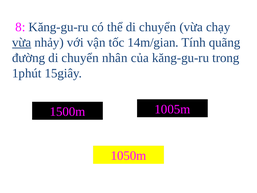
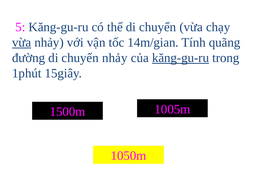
8: 8 -> 5 (20, 27)
chuyển nhân: nhân -> nhảy (115, 58)
kăng-gu-ru underline: none -> present (181, 58)
